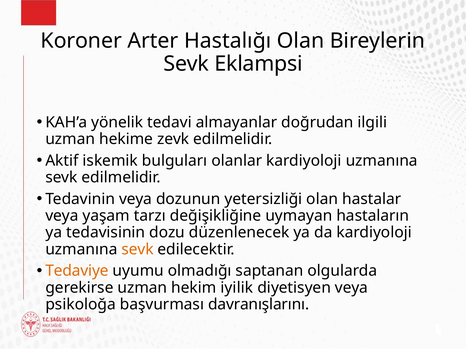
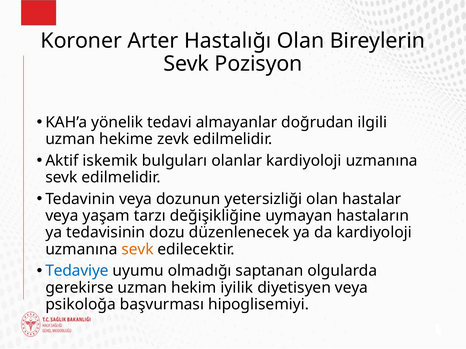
Eklampsi: Eklampsi -> Pozisyon (259, 64)
Tedaviye colour: orange -> blue (77, 271)
davranışlarını: davranışlarını -> hipoglisemiyi (259, 305)
